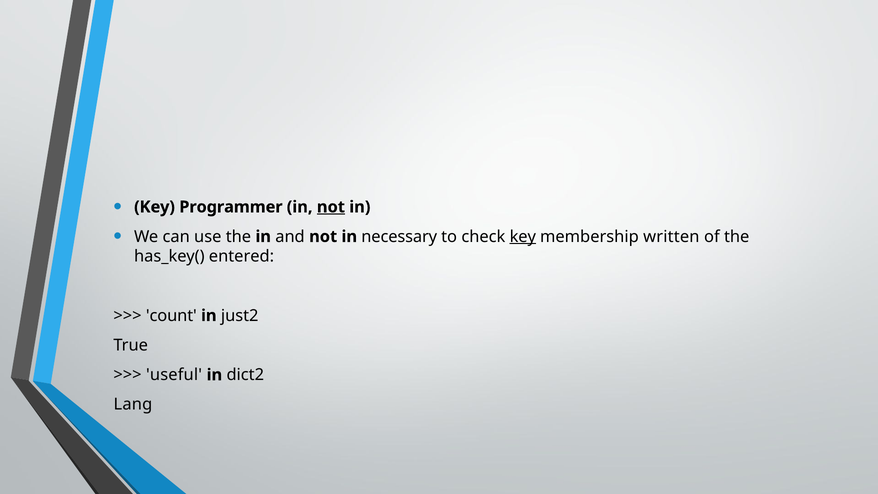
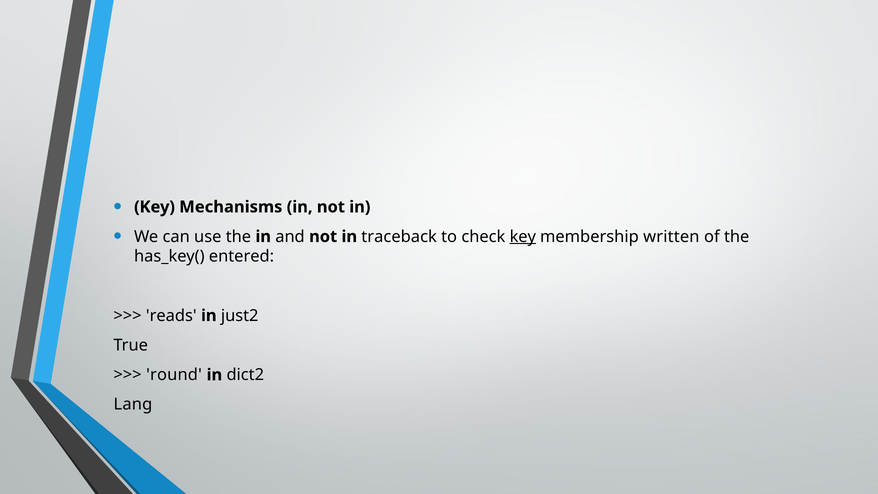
Programmer: Programmer -> Mechanisms (231, 207)
not underline: present -> none (331, 207)
necessary: necessary -> traceback (399, 237)
count: count -> reads (171, 316)
useful: useful -> round (174, 375)
